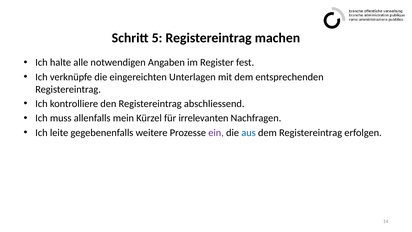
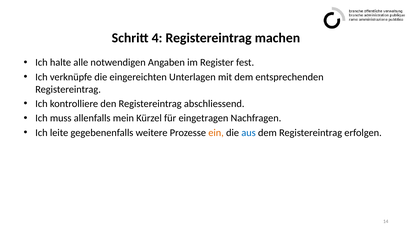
5: 5 -> 4 (157, 38)
irrelevanten: irrelevanten -> eingetragen (203, 118)
ein colour: purple -> orange (216, 133)
